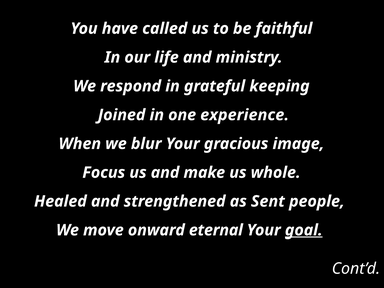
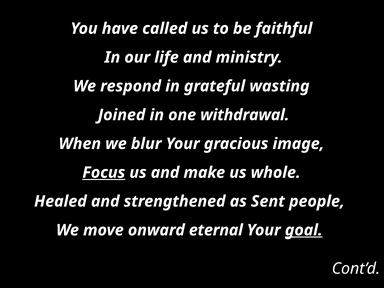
keeping: keeping -> wasting (279, 86)
experience: experience -> withdrawal (245, 115)
Focus underline: none -> present (104, 173)
